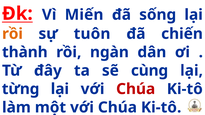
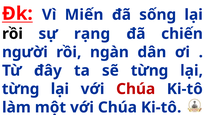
rồi colour: orange -> black (12, 34)
tuôn: tuôn -> rạng (92, 34)
thành: thành -> người (25, 52)
sẽ cùng: cùng -> từng (150, 71)
